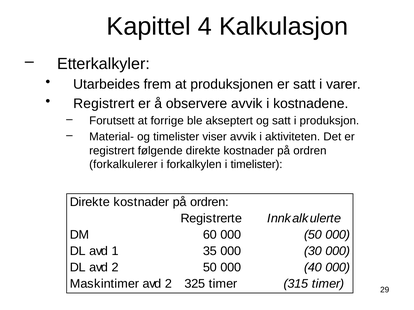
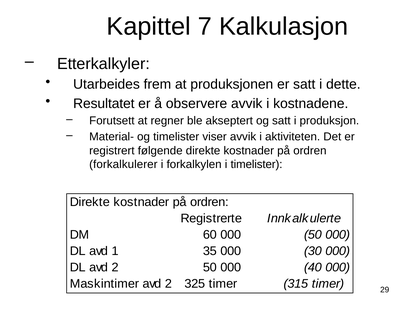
4: 4 -> 7 (205, 27)
varer: varer -> dette (343, 84)
Registrert: Registrert -> Resultatet (104, 104)
forrige: forrige -> regner (167, 121)
